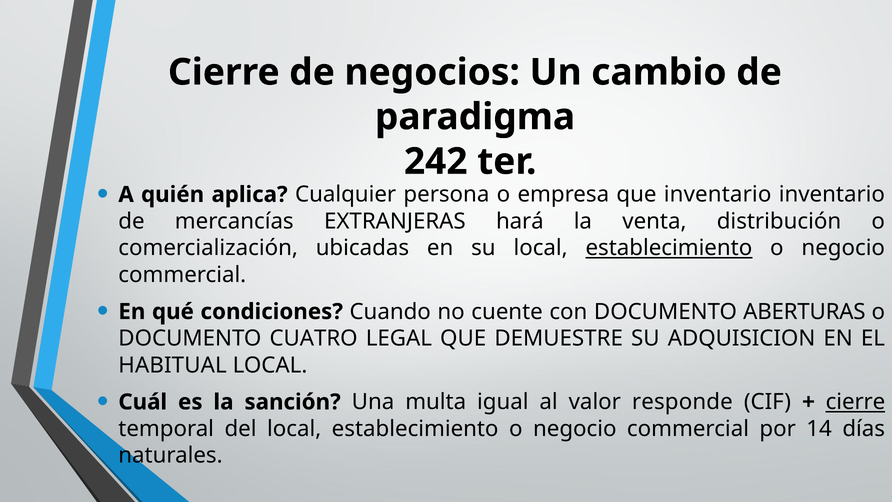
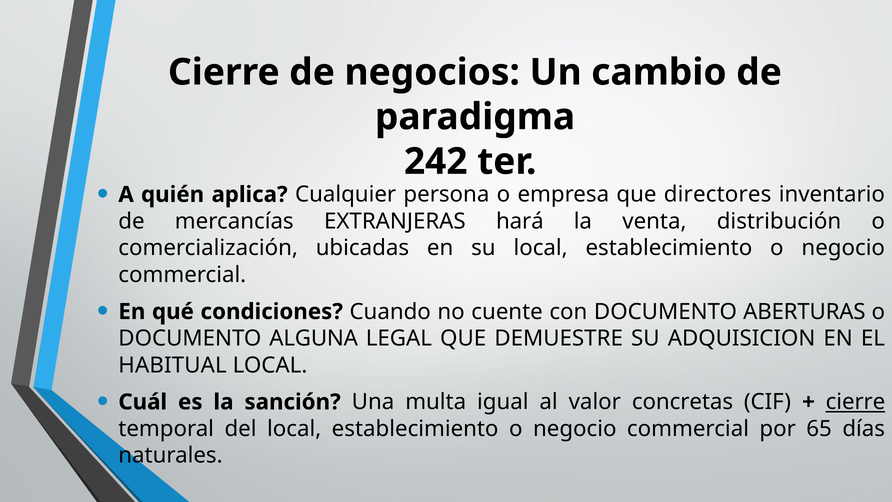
que inventario: inventario -> directores (718, 194)
establecimiento underline: present -> none (669, 248)
CUATRO: CUATRO -> ALGUNA (314, 338)
responde: responde -> concretas (682, 402)
14: 14 -> 65 (819, 429)
